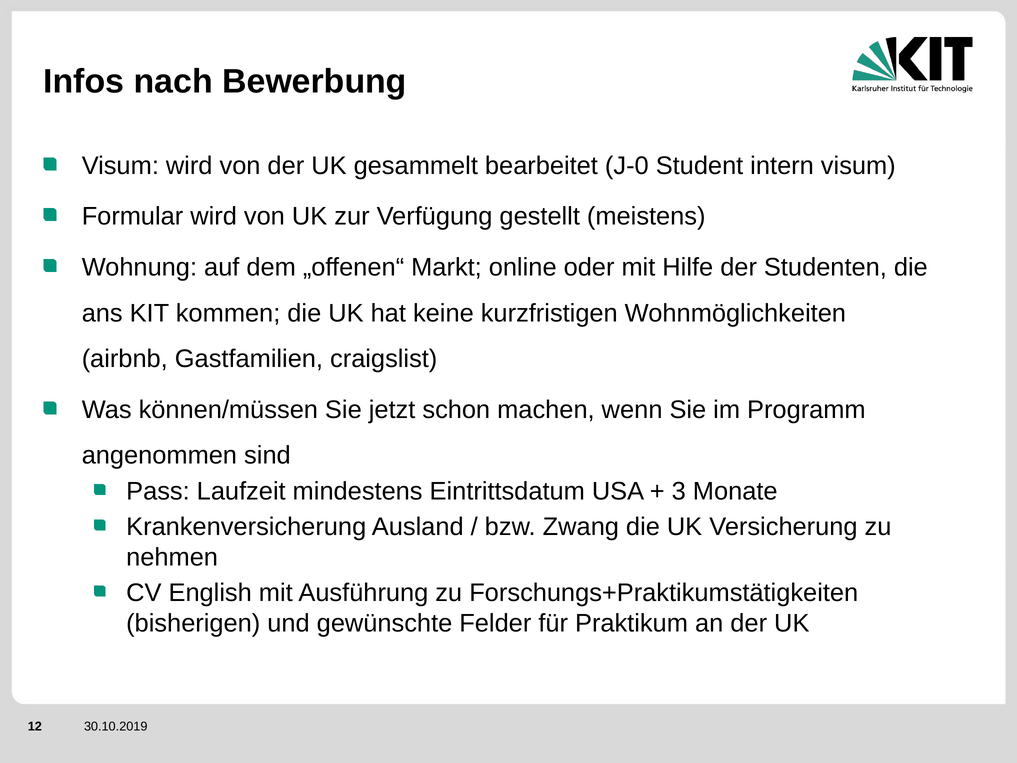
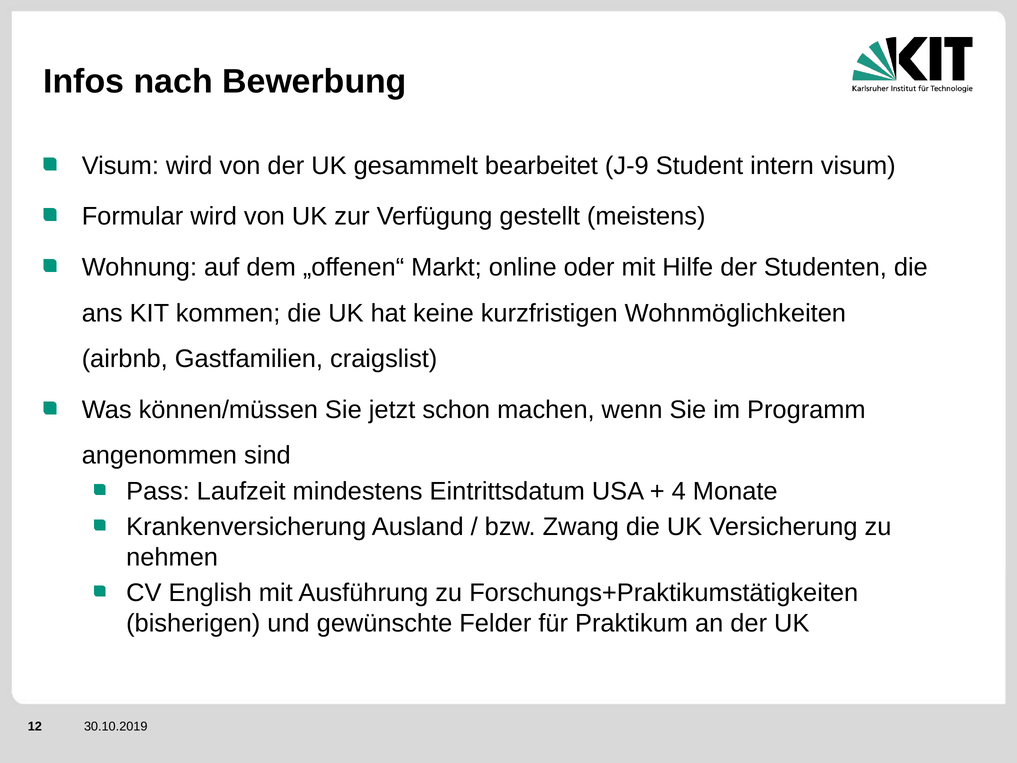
J-0: J-0 -> J-9 (627, 166)
3: 3 -> 4 (679, 491)
